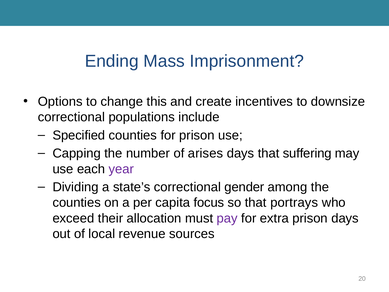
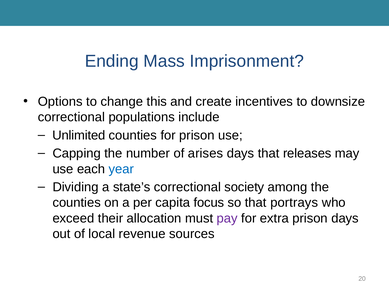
Specified: Specified -> Unlimited (79, 135)
suffering: suffering -> releases (307, 153)
year colour: purple -> blue (121, 169)
gender: gender -> society (244, 187)
